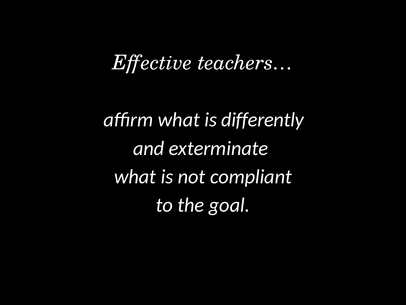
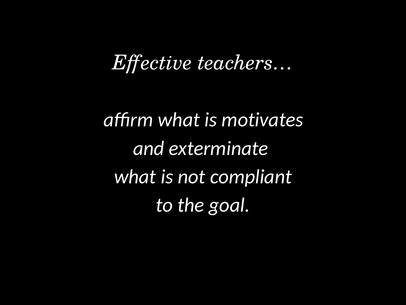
differently: differently -> motivates (262, 120)
